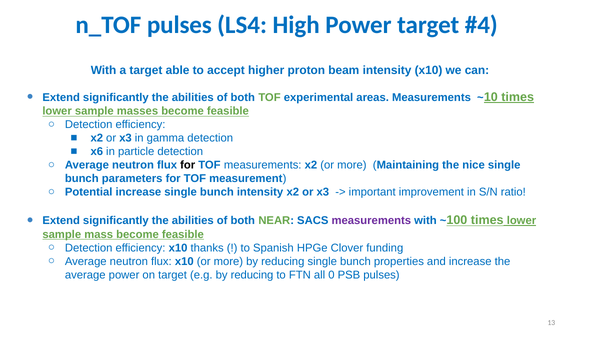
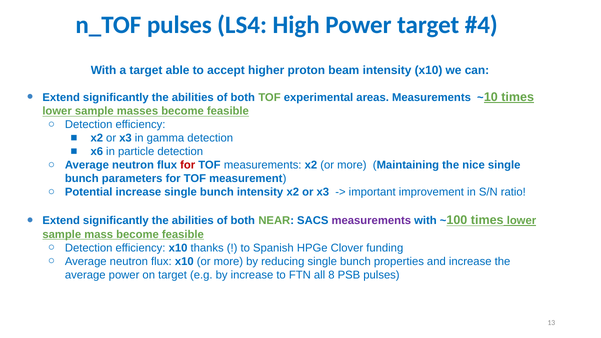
for colour: black -> red (188, 165)
e.g by reducing: reducing -> increase (252, 275)
0: 0 -> 8 (331, 275)
